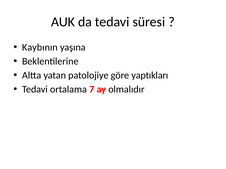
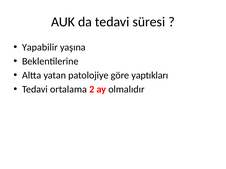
Kaybının: Kaybının -> Yapabilir (40, 47)
7: 7 -> 2 (92, 90)
